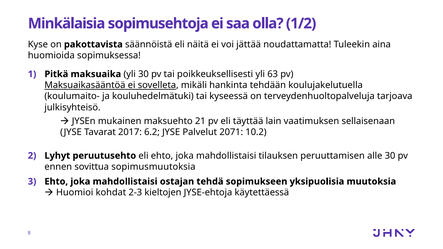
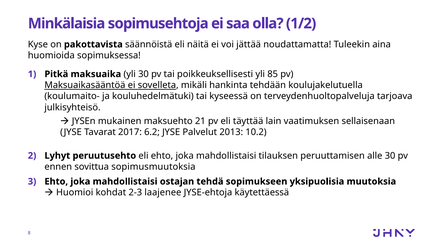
63: 63 -> 85 (273, 74)
2071: 2071 -> 2013 (231, 132)
kieltojen: kieltojen -> laajenee (163, 193)
